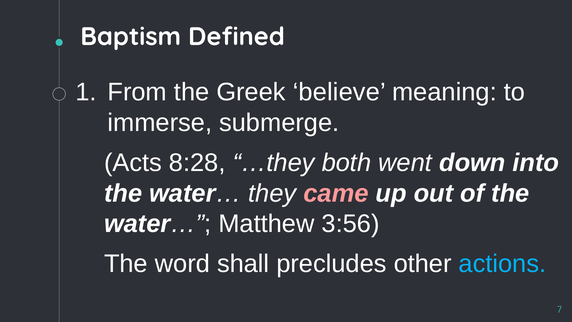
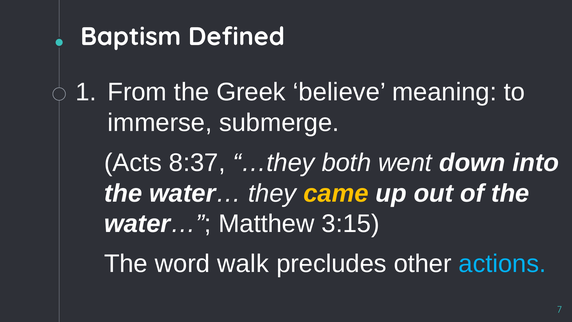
8:28: 8:28 -> 8:37 (197, 163)
came colour: pink -> yellow (336, 193)
3:56: 3:56 -> 3:15 (351, 224)
shall: shall -> walk (243, 264)
